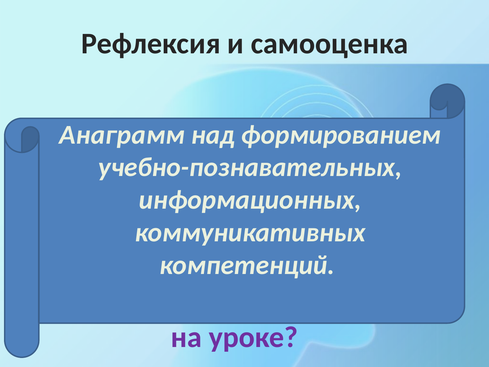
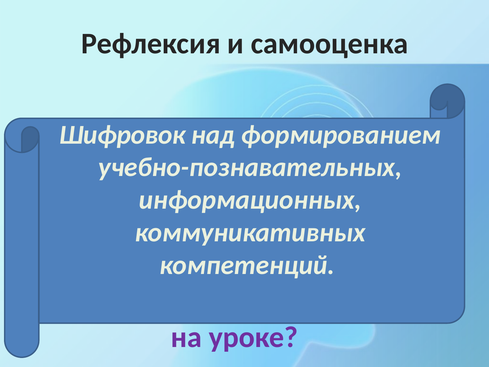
Анаграмм: Анаграмм -> Шифровок (122, 135)
